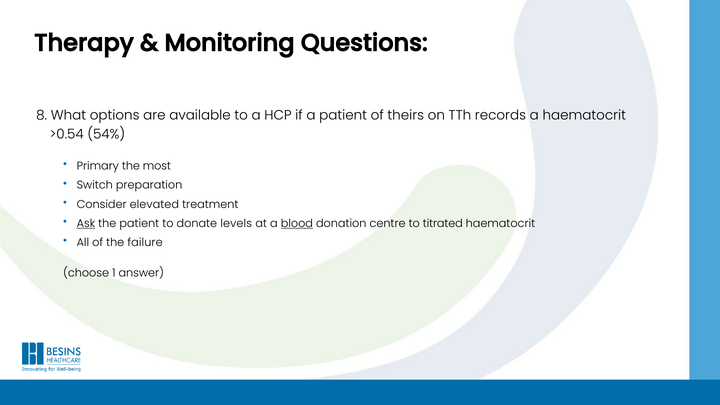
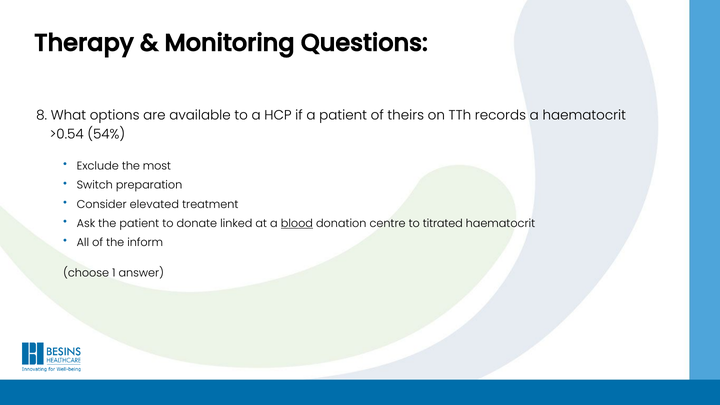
Primary: Primary -> Exclude (98, 166)
Ask underline: present -> none (86, 223)
levels: levels -> linked (236, 223)
failure: failure -> inform (145, 243)
